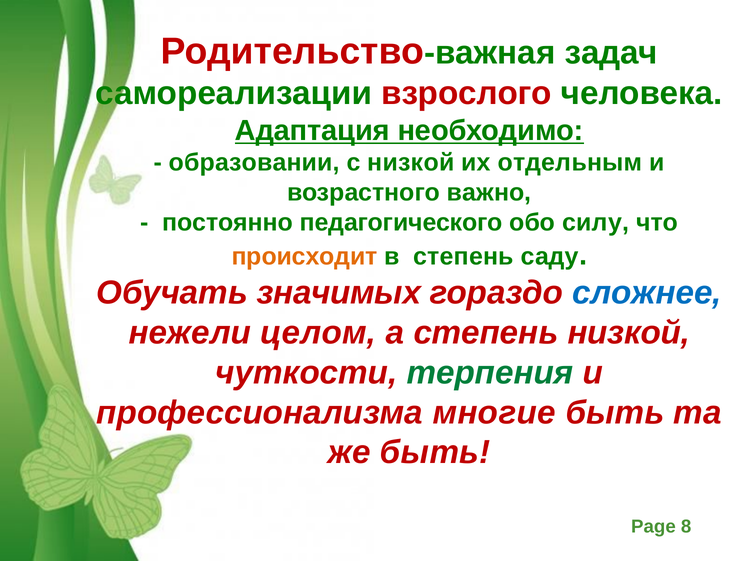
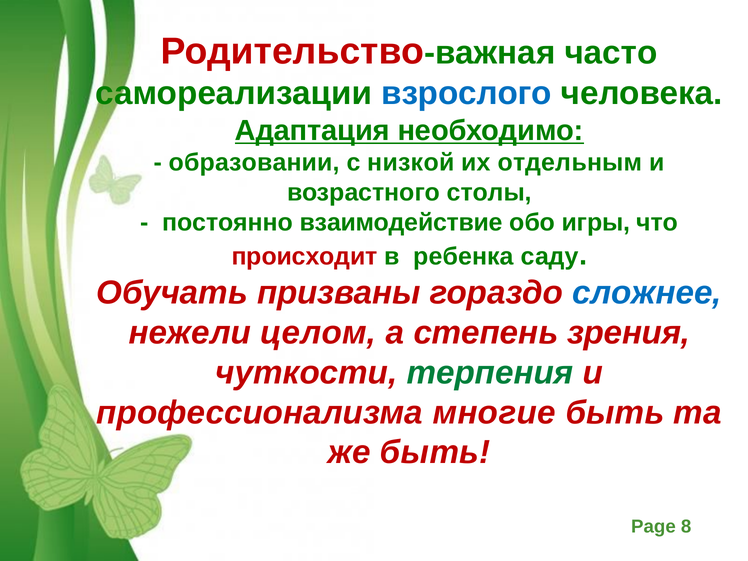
задач: задач -> часто (611, 53)
взрослого colour: red -> blue (467, 93)
важно: важно -> столы (489, 192)
педагогического: педагогического -> взаимодействие (401, 222)
силу: силу -> игры (596, 222)
происходит colour: orange -> red (305, 256)
в степень: степень -> ребенка (464, 256)
значимых: значимых -> призваны (339, 293)
степень низкой: низкой -> зрения (629, 333)
